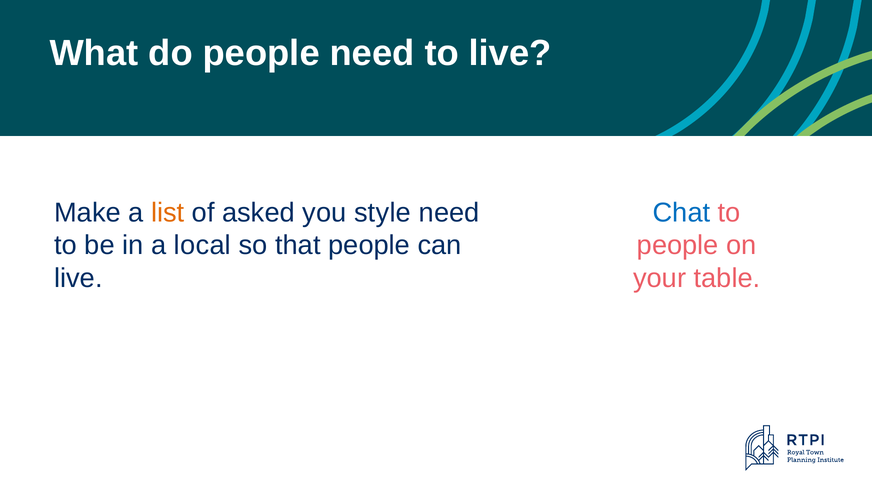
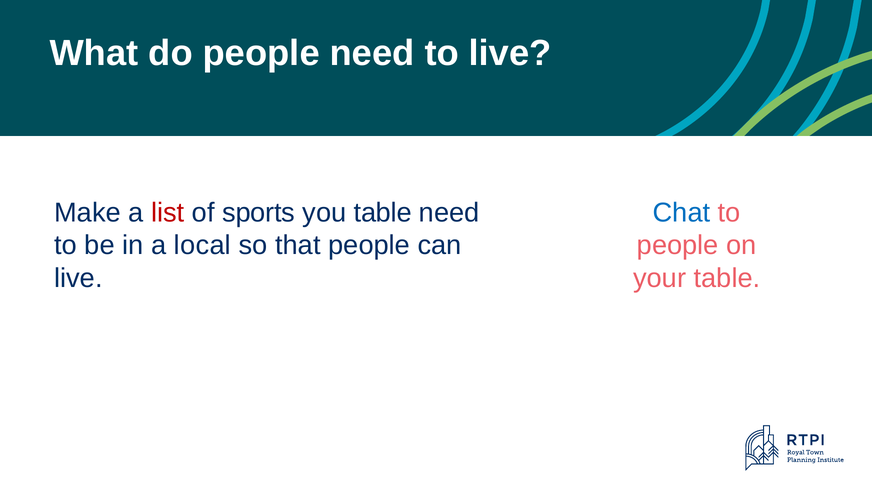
list colour: orange -> red (168, 212)
asked: asked -> sports (259, 212)
you style: style -> table (383, 212)
